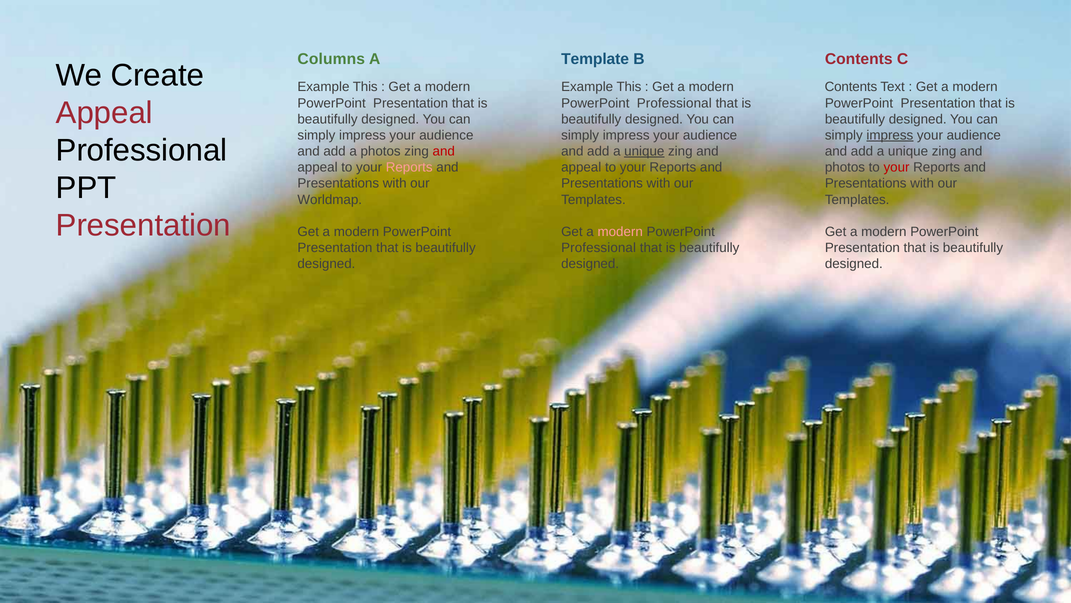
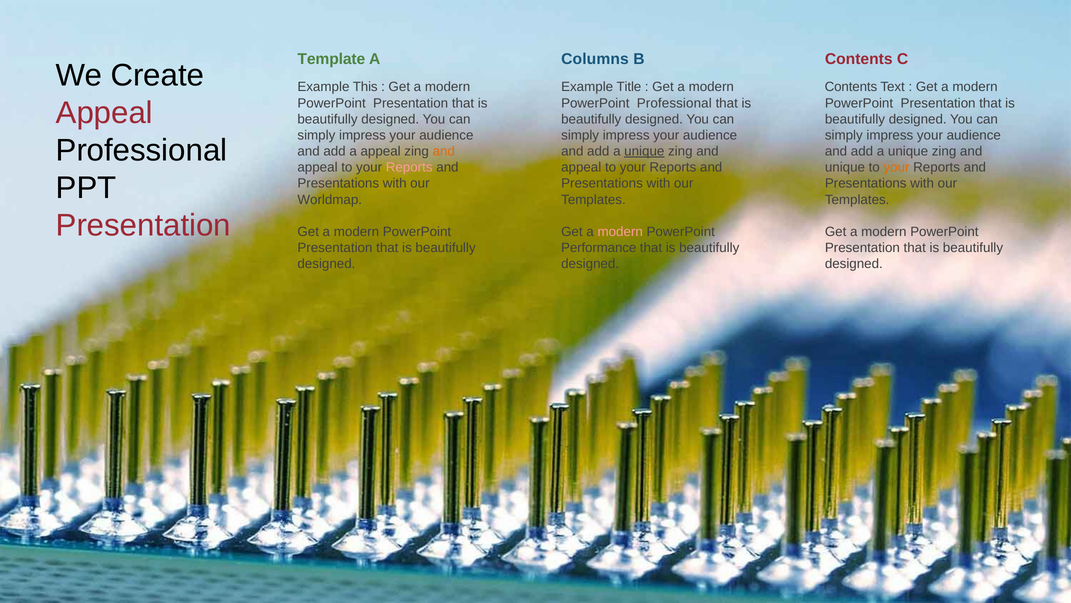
Columns: Columns -> Template (331, 59)
Template: Template -> Columns (595, 59)
This: This -> Title (629, 87)
impress underline: present -> none (890, 135)
a photos: photos -> appeal (381, 151)
and colour: red -> orange (444, 151)
photos: photos -> unique (845, 167)
your colour: red -> orange (897, 167)
Professional: Professional -> Performance (599, 248)
